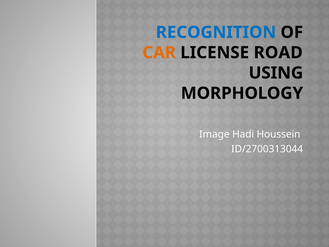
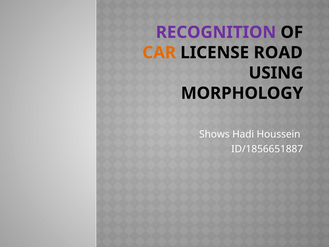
RECOGNITION colour: blue -> purple (216, 32)
Image: Image -> Shows (214, 134)
ID/2700313044: ID/2700313044 -> ID/1856651887 (267, 149)
